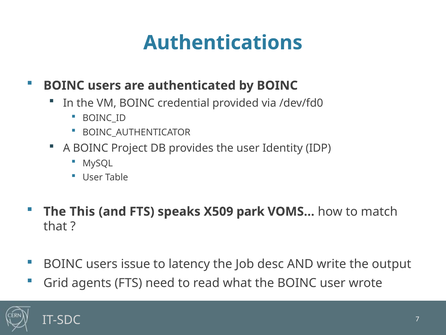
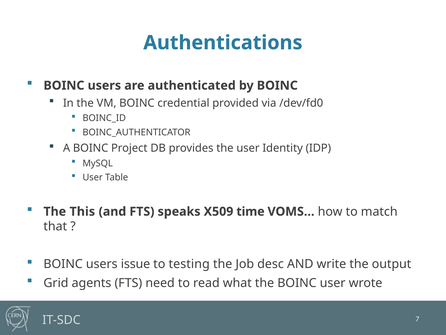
park: park -> time (250, 211)
latency: latency -> testing (189, 264)
